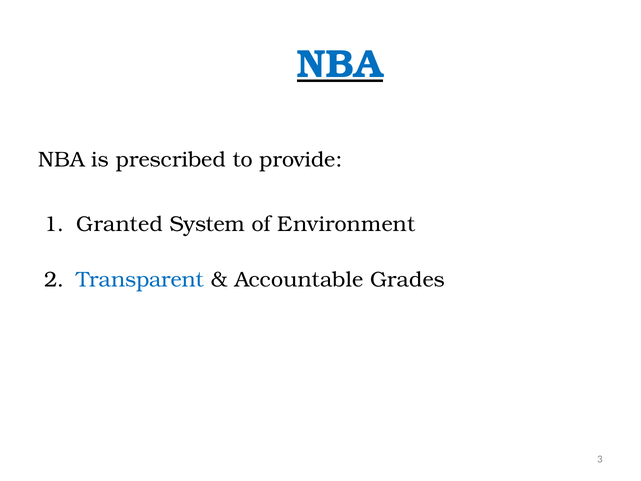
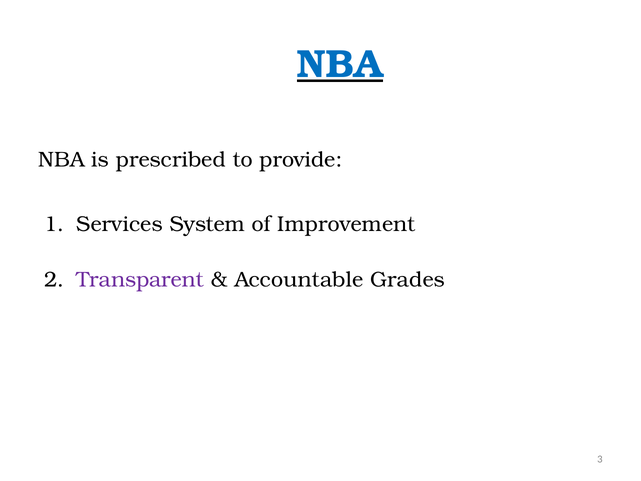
Granted: Granted -> Services (120, 224)
Environment: Environment -> Improvement (346, 224)
Transparent colour: blue -> purple (140, 279)
